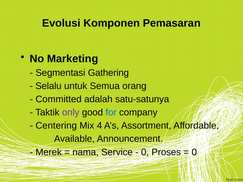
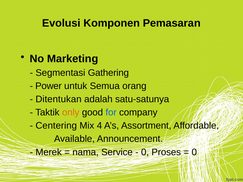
Selalu: Selalu -> Power (48, 86)
Committed: Committed -> Ditentukan (59, 99)
only colour: purple -> orange (71, 113)
